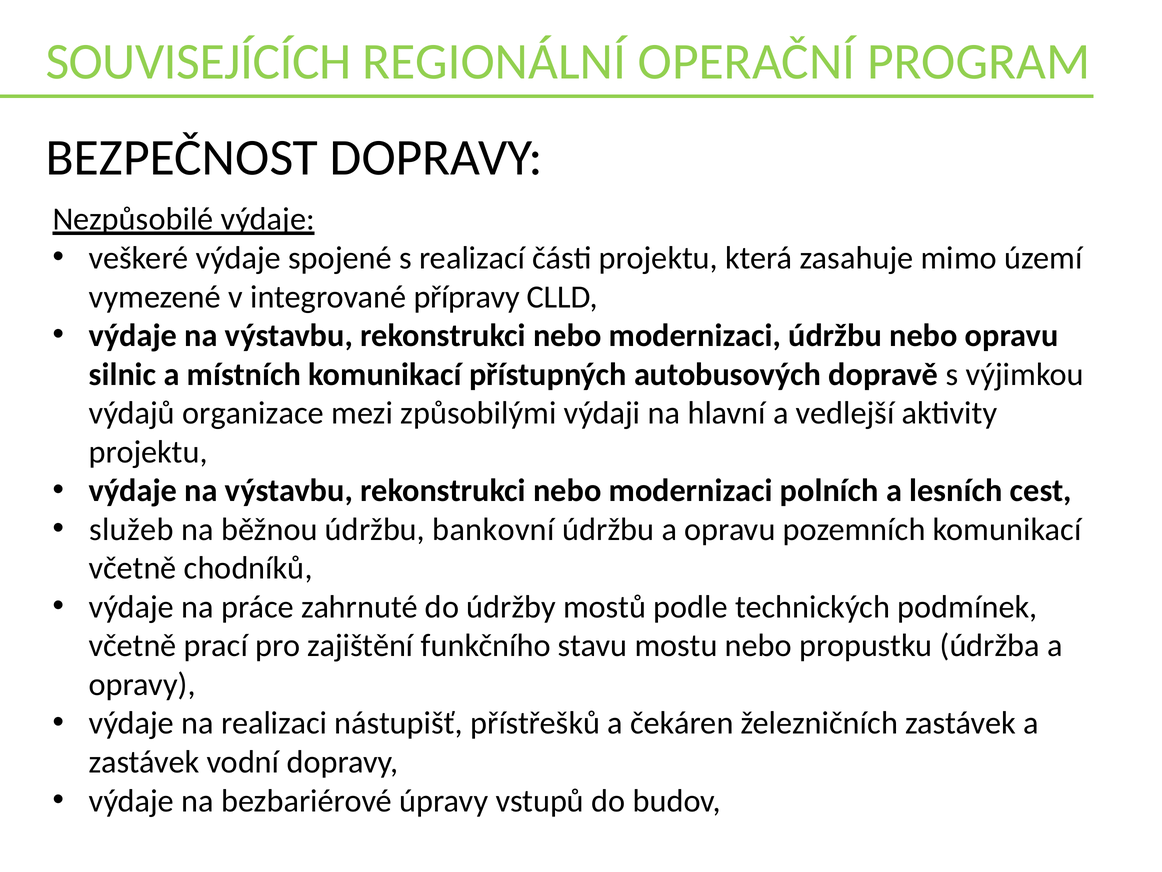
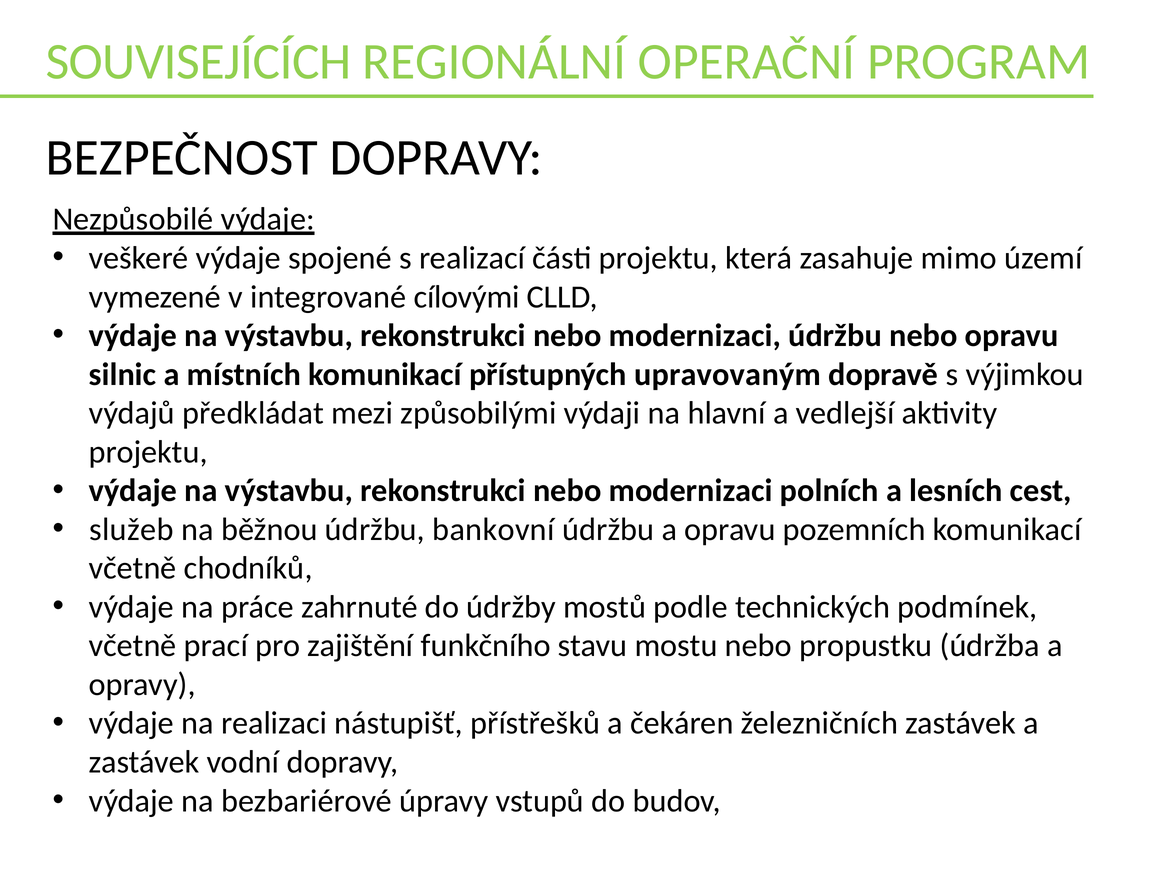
přípravy: přípravy -> cílovými (467, 297)
autobusových: autobusových -> upravovaným (727, 374)
organizace: organizace -> předkládat (253, 413)
